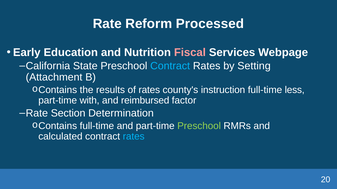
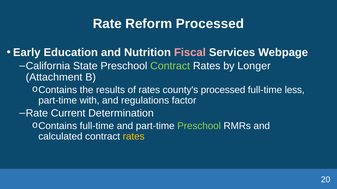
Contract colour: light blue -> light green (170, 66)
Setting: Setting -> Longer (254, 66)
county's instruction: instruction -> processed (223, 90)
reimbursed: reimbursed -> regulations (145, 101)
Section: Section -> Current (68, 114)
rates colour: light blue -> yellow (134, 137)
